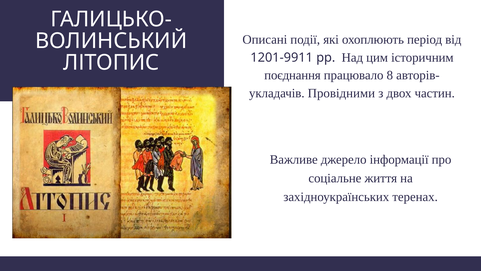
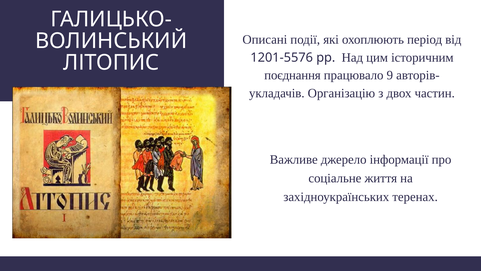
1201-9911: 1201-9911 -> 1201-5576 (282, 57)
8: 8 -> 9 (390, 75)
Провідними: Провідними -> Організацію (341, 93)
